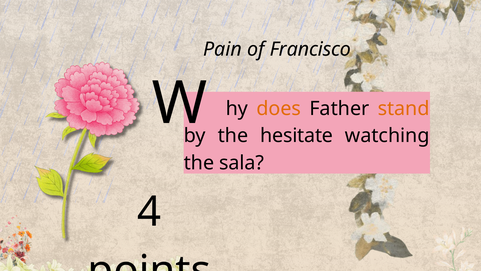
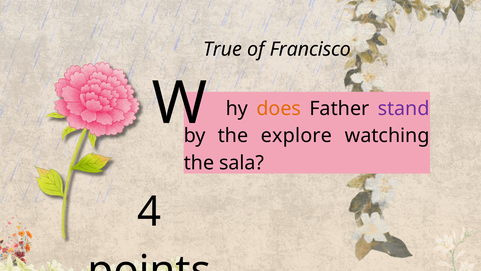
Pain: Pain -> True (223, 49)
stand colour: orange -> purple (404, 108)
hesitate: hesitate -> explore (296, 136)
